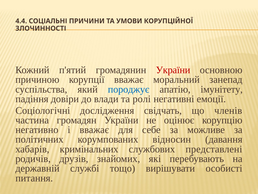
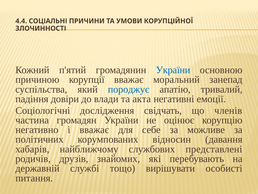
України colour: red -> blue (173, 70)
імунітету: імунітету -> тривалий (222, 89)
ролі: ролі -> акта (142, 99)
кримінальних: кримінальних -> найближчому (89, 149)
